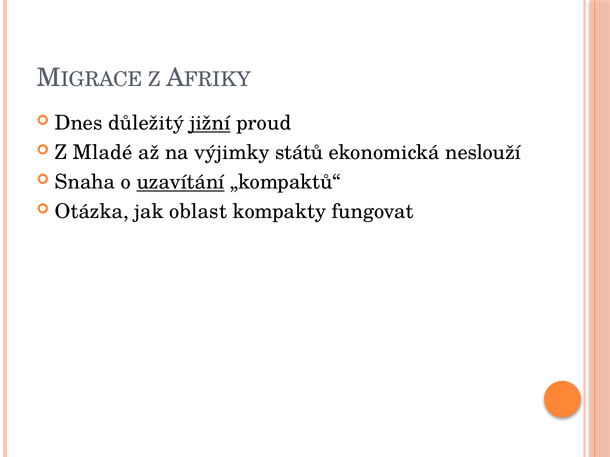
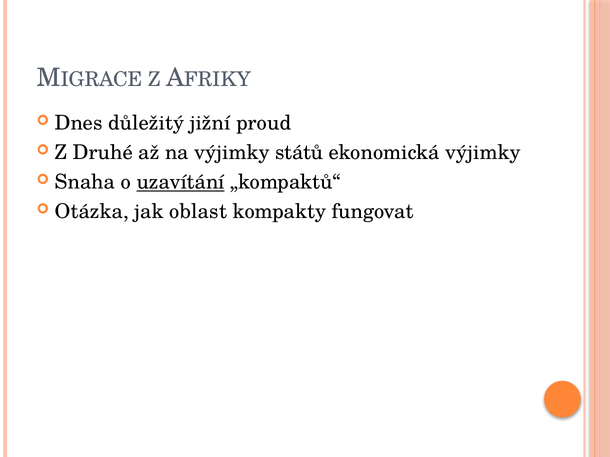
jižní underline: present -> none (210, 123)
Mladé: Mladé -> Druhé (103, 153)
ekonomická neslouží: neslouží -> výjimky (483, 153)
